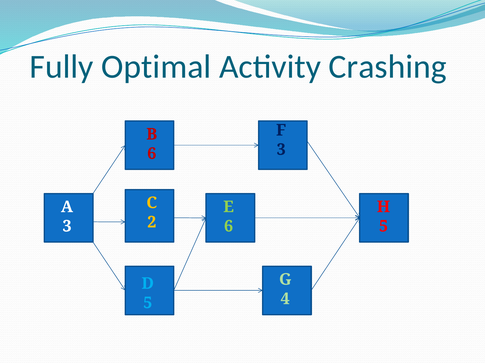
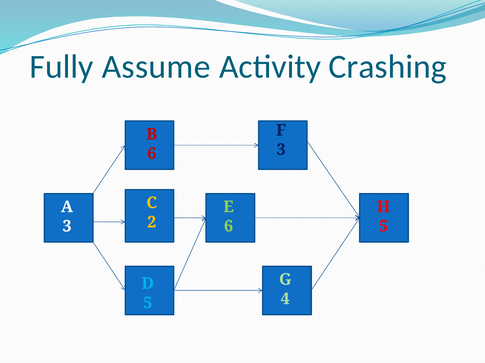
Optimal: Optimal -> Assume (156, 67)
